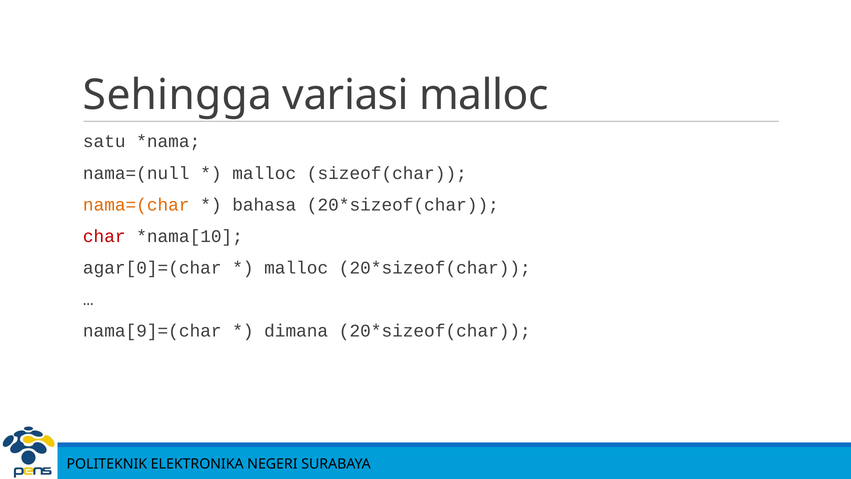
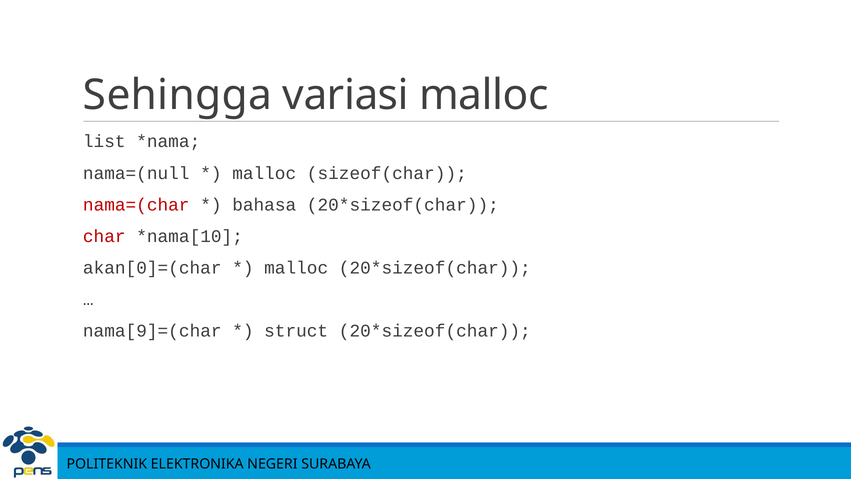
satu: satu -> list (104, 141)
nama=(char colour: orange -> red (136, 205)
agar[0]=(char: agar[0]=(char -> akan[0]=(char (152, 268)
dimana: dimana -> struct (296, 331)
